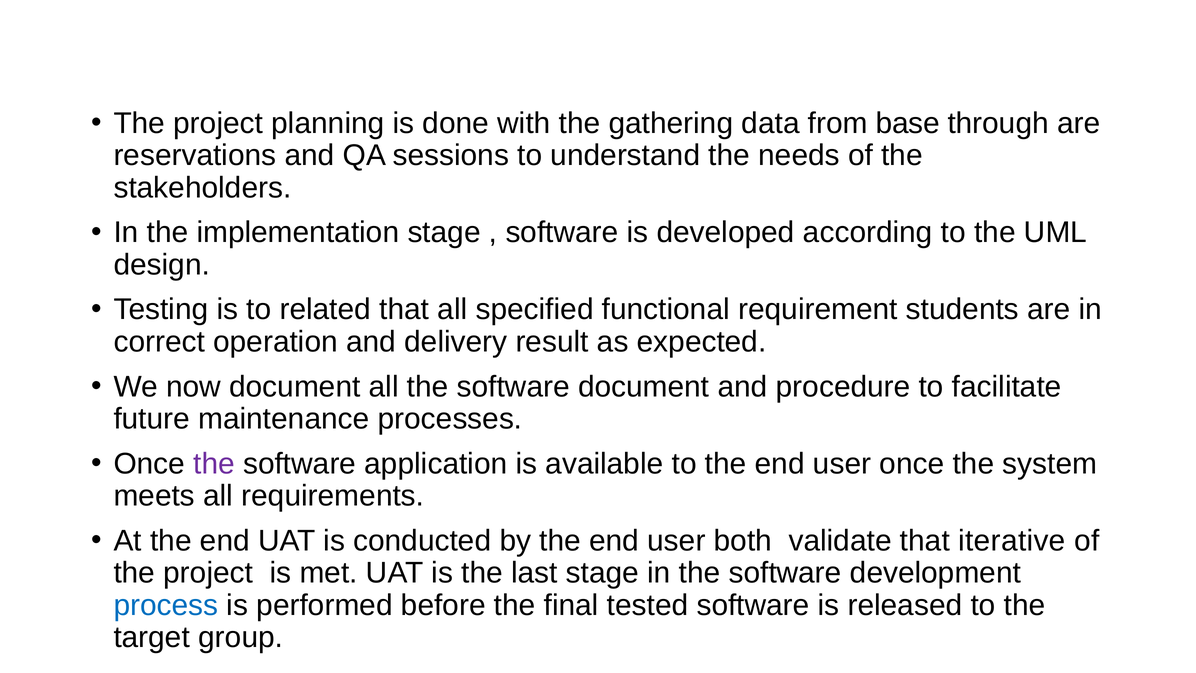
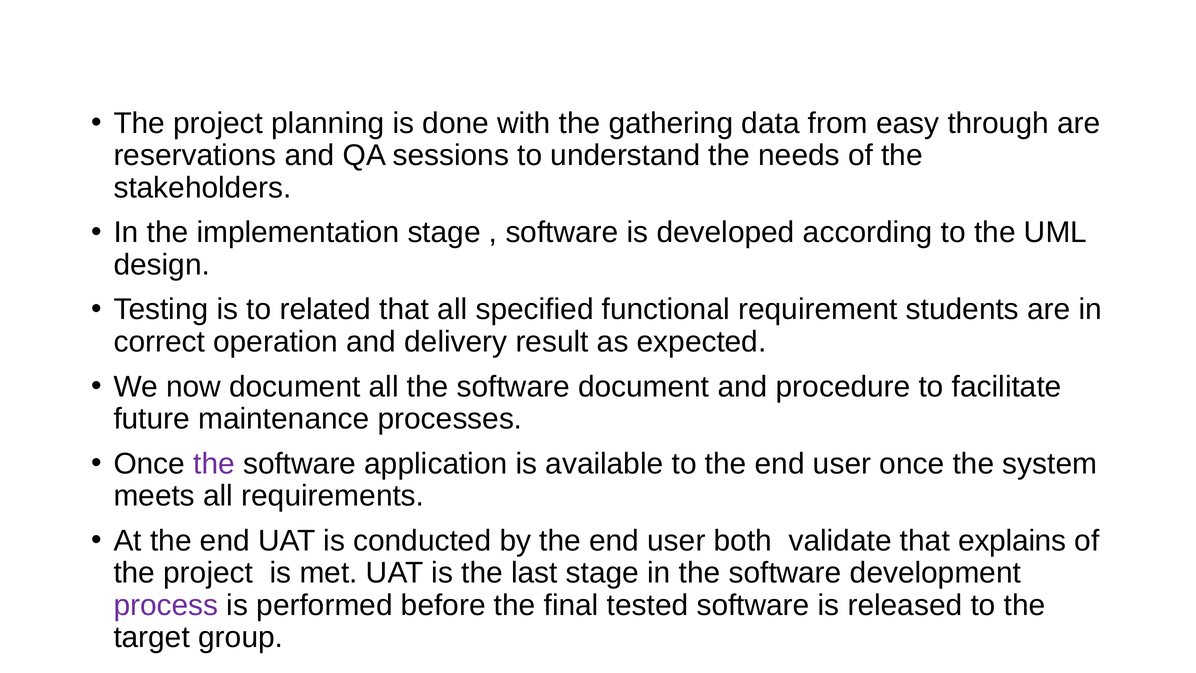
base: base -> easy (908, 123)
iterative: iterative -> explains (1012, 541)
process colour: blue -> purple (166, 605)
